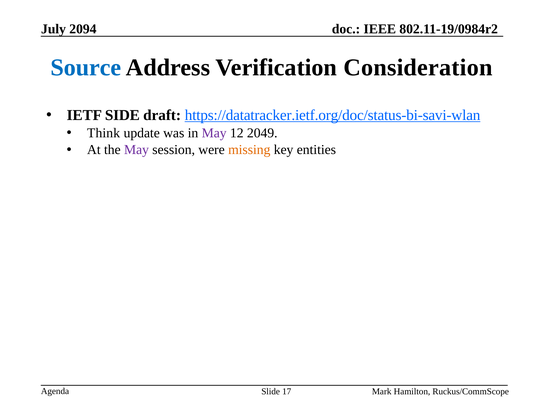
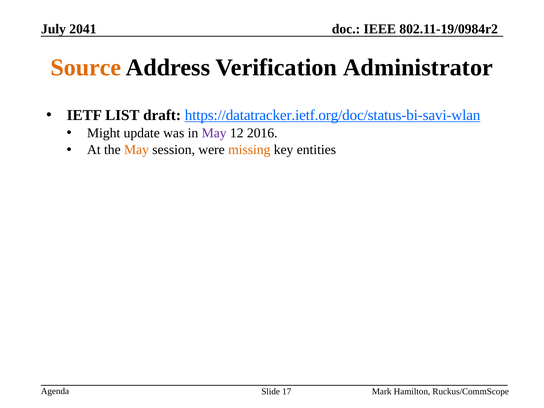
2094: 2094 -> 2041 (83, 29)
Source colour: blue -> orange (86, 67)
Consideration: Consideration -> Administrator (418, 67)
SIDE: SIDE -> LIST (122, 115)
Think: Think -> Might (104, 133)
2049: 2049 -> 2016 (262, 133)
May colour: purple -> orange (136, 150)
